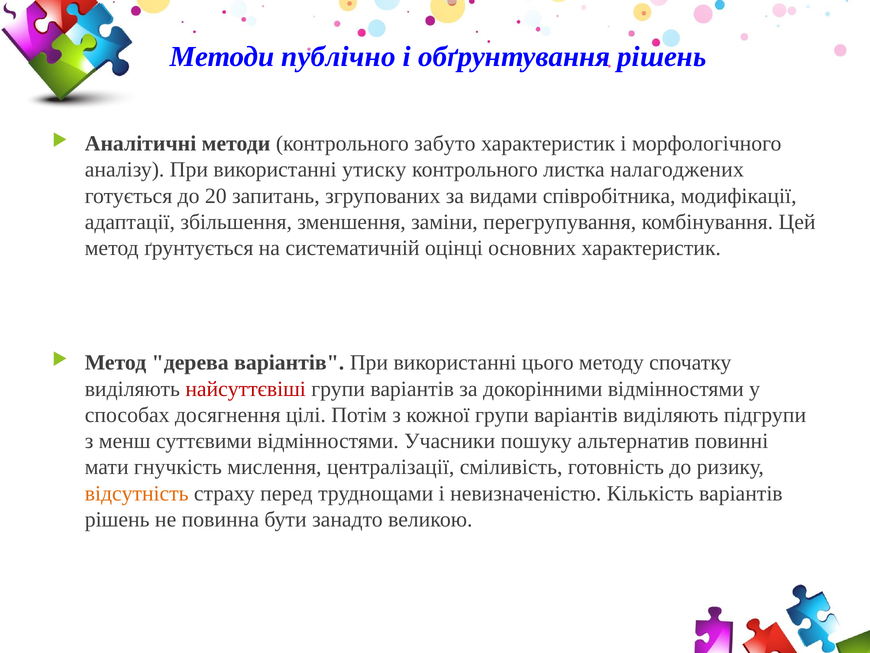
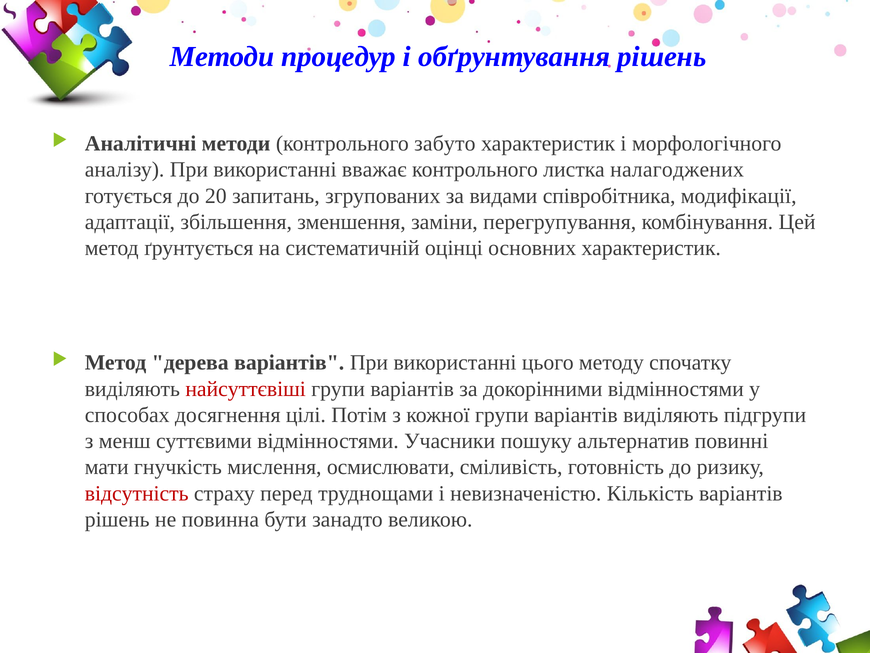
публічно: публічно -> процедур (339, 57)
утиску: утиску -> вважає (374, 170)
централізації: централізації -> осмислювати (391, 467)
відсутність colour: orange -> red (137, 493)
